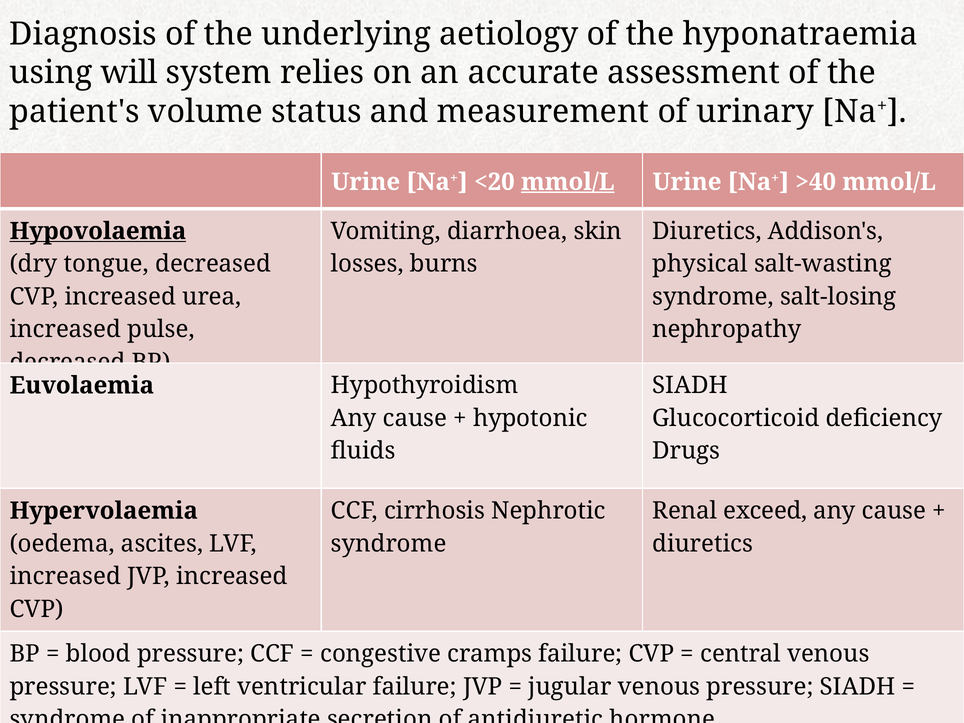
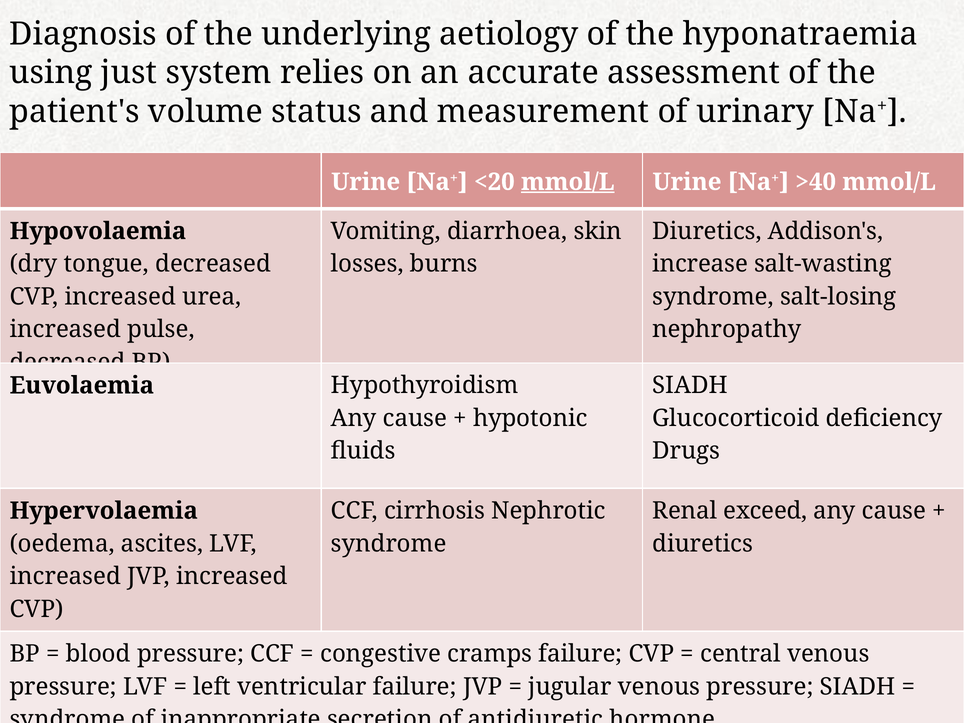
will: will -> just (129, 73)
Hypovolaemia underline: present -> none (98, 231)
physical: physical -> increase (700, 264)
